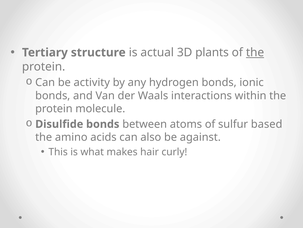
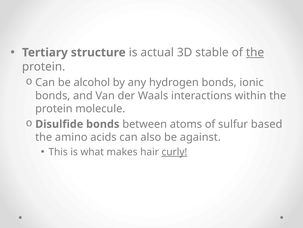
plants: plants -> stable (212, 52)
activity: activity -> alcohol (92, 82)
curly underline: none -> present (174, 151)
